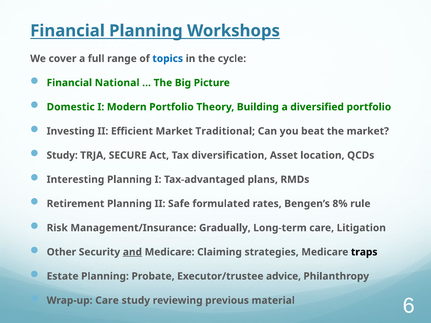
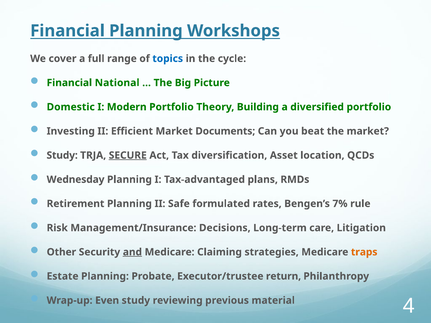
Traditional: Traditional -> Documents (225, 131)
SECURE underline: none -> present (128, 155)
Interesting: Interesting -> Wednesday (76, 180)
8%: 8% -> 7% (340, 204)
Gradually: Gradually -> Decisions (225, 228)
traps colour: black -> orange (364, 252)
advice: advice -> return (284, 276)
Wrap-up Care: Care -> Even (107, 301)
6: 6 -> 4 (409, 306)
